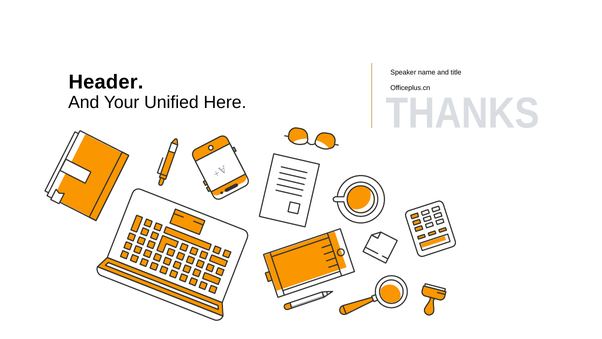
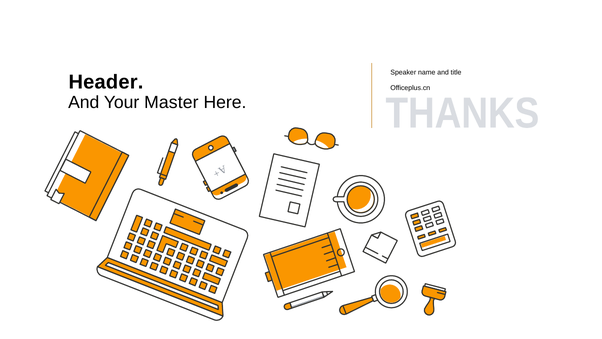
Unified: Unified -> Master (171, 103)
